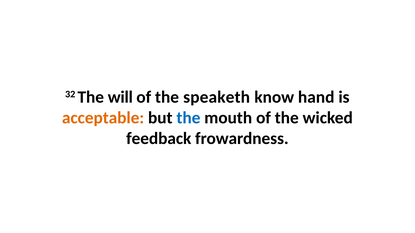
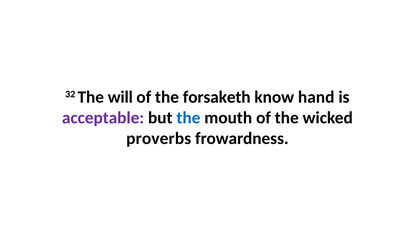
speaketh: speaketh -> forsaketh (217, 97)
acceptable colour: orange -> purple (103, 118)
feedback: feedback -> proverbs (159, 139)
